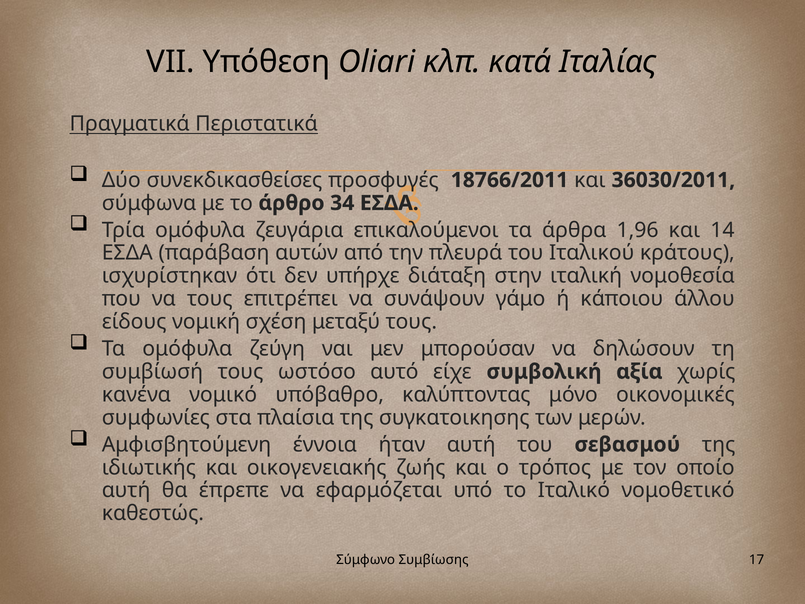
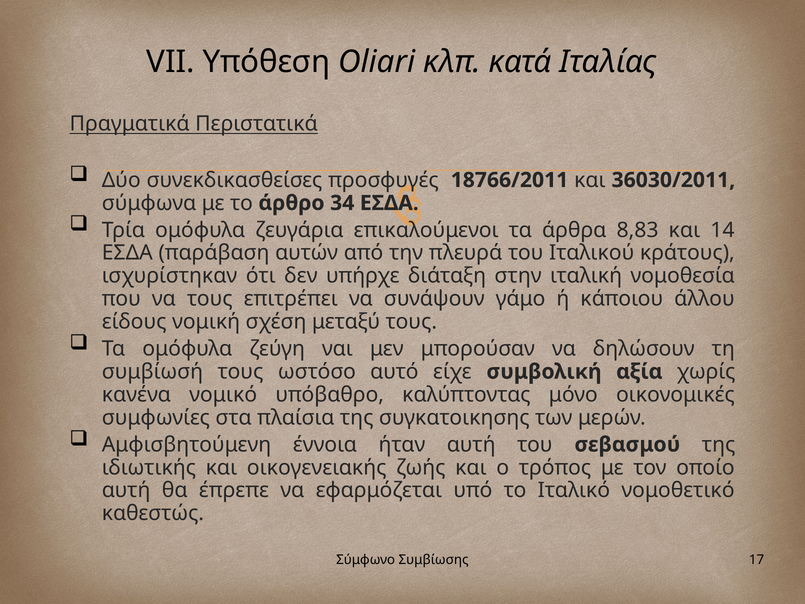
1,96: 1,96 -> 8,83 (638, 230)
